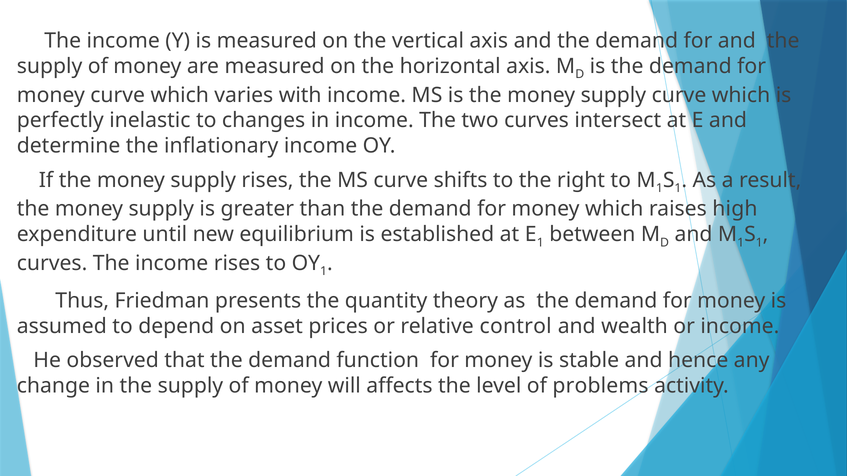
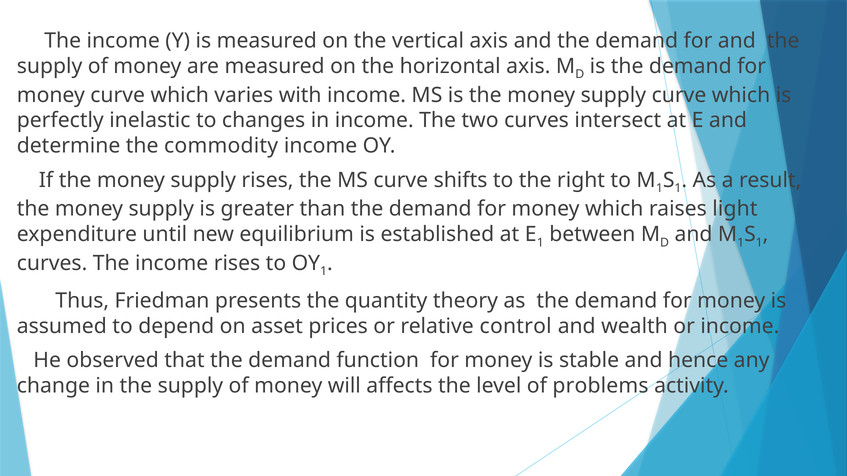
inflationary: inflationary -> commodity (221, 146)
high: high -> light (735, 209)
